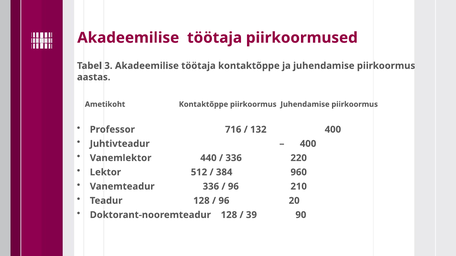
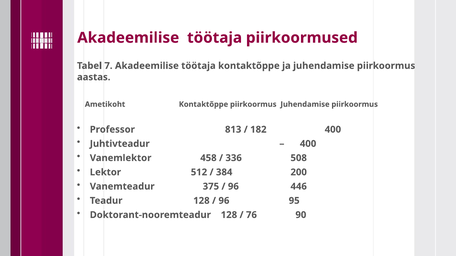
3: 3 -> 7 (108, 66)
716: 716 -> 813 (233, 130)
132: 132 -> 182 (258, 130)
440: 440 -> 458 (208, 158)
220: 220 -> 508 (299, 158)
960: 960 -> 200 (299, 173)
Vanemteadur 336: 336 -> 375 (211, 187)
210: 210 -> 446 (299, 187)
20: 20 -> 95 (294, 201)
39: 39 -> 76 (251, 215)
